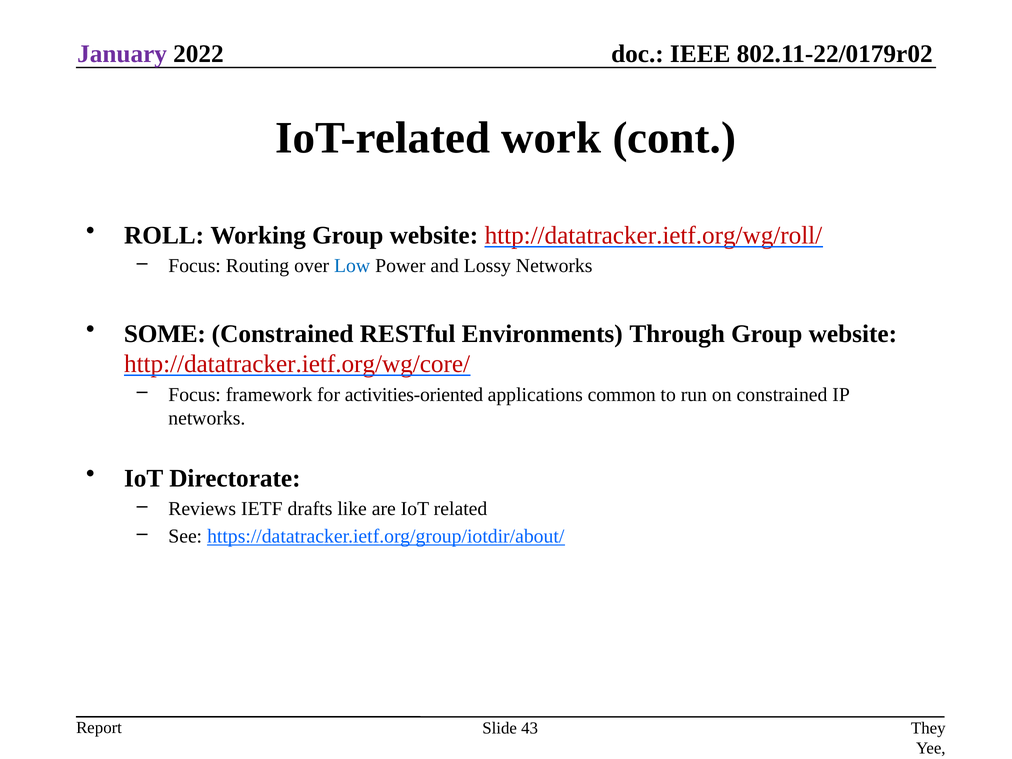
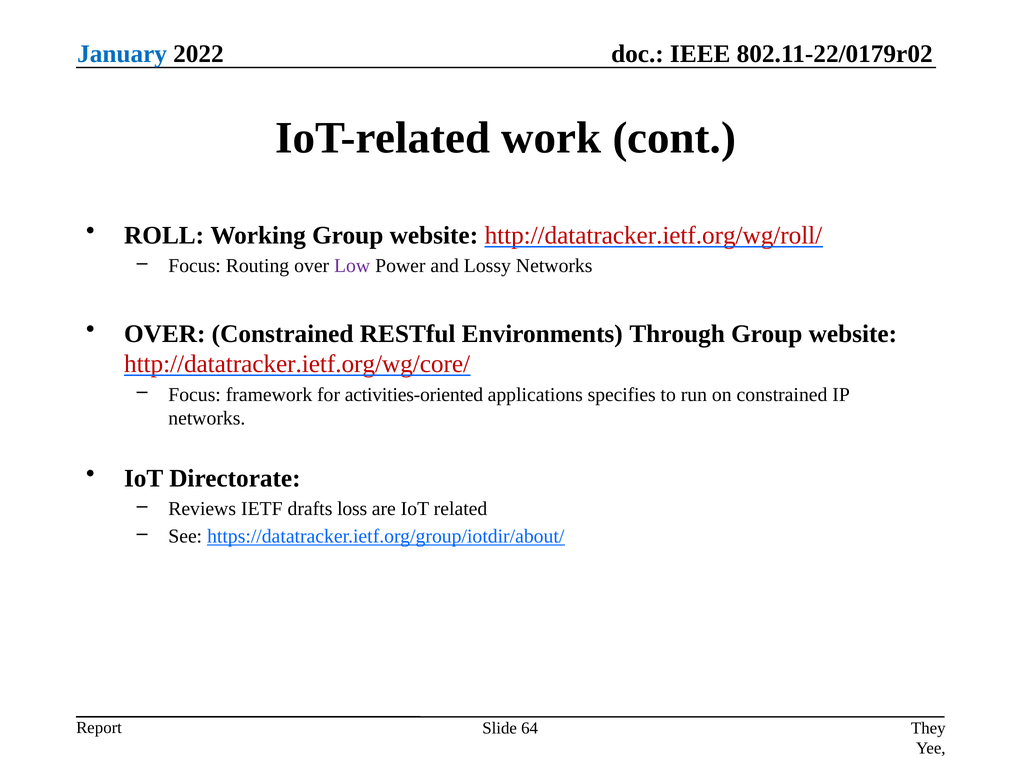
January colour: purple -> blue (122, 54)
Low colour: blue -> purple (352, 266)
SOME: SOME -> OVER (165, 334)
common: common -> specifies (622, 395)
like: like -> loss (352, 509)
43: 43 -> 64 (530, 728)
